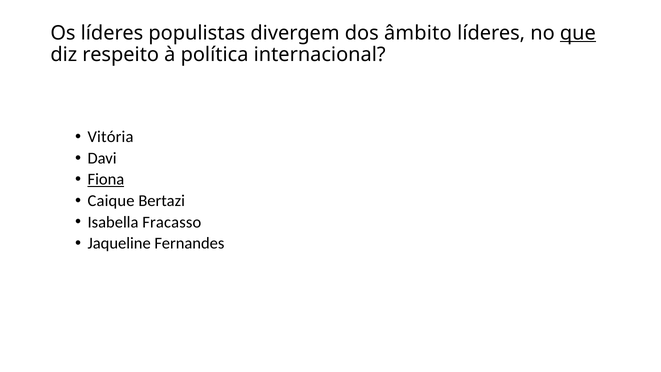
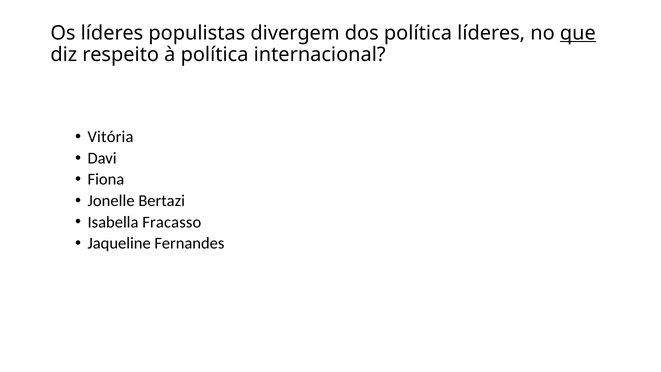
dos âmbito: âmbito -> política (418, 33)
Fiona underline: present -> none (106, 179)
Caique: Caique -> Jonelle (111, 201)
